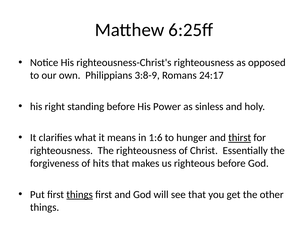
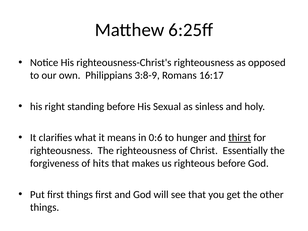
24:17: 24:17 -> 16:17 (211, 75)
Power: Power -> Sexual (167, 107)
1:6: 1:6 -> 0:6 (156, 138)
things underline: present -> none (80, 195)
